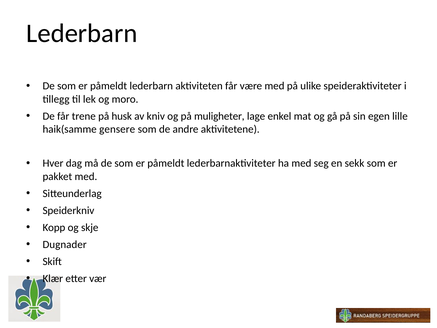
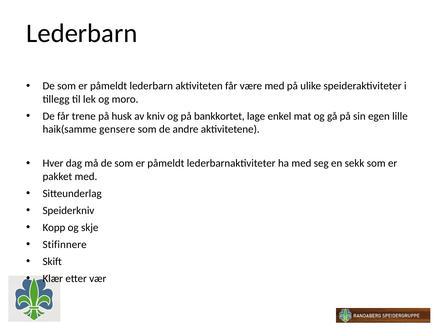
muligheter: muligheter -> bankkortet (219, 116)
Dugnader: Dugnader -> Stifinnere (65, 244)
